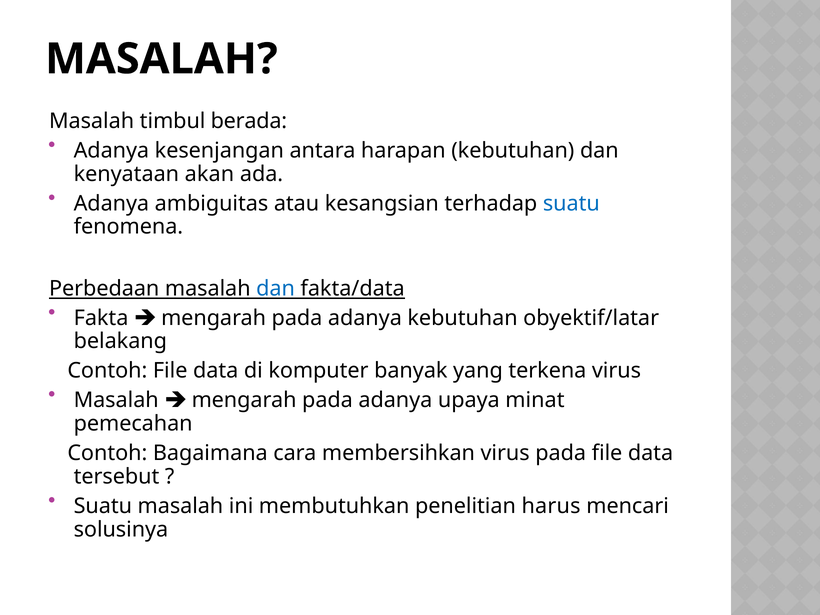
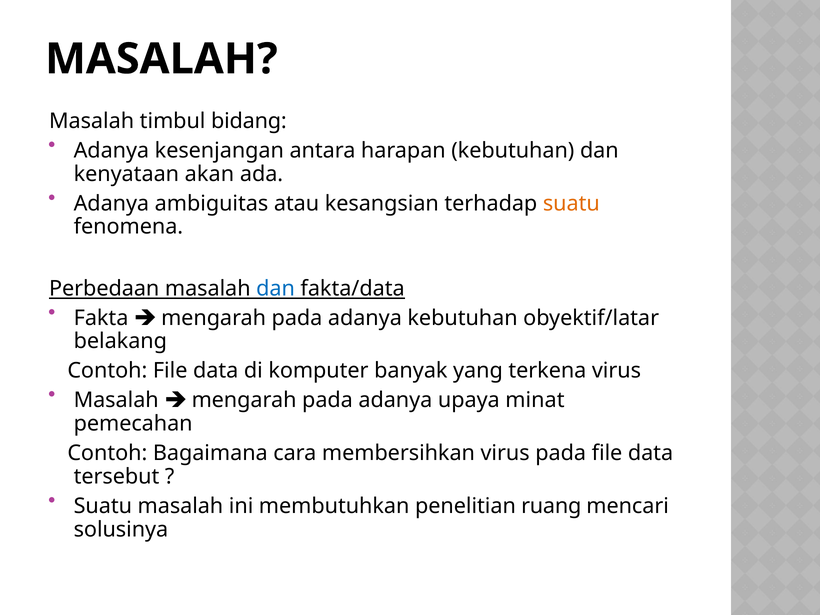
berada: berada -> bidang (249, 121)
suatu colour: blue -> orange (571, 203)
harus: harus -> ruang (551, 506)
